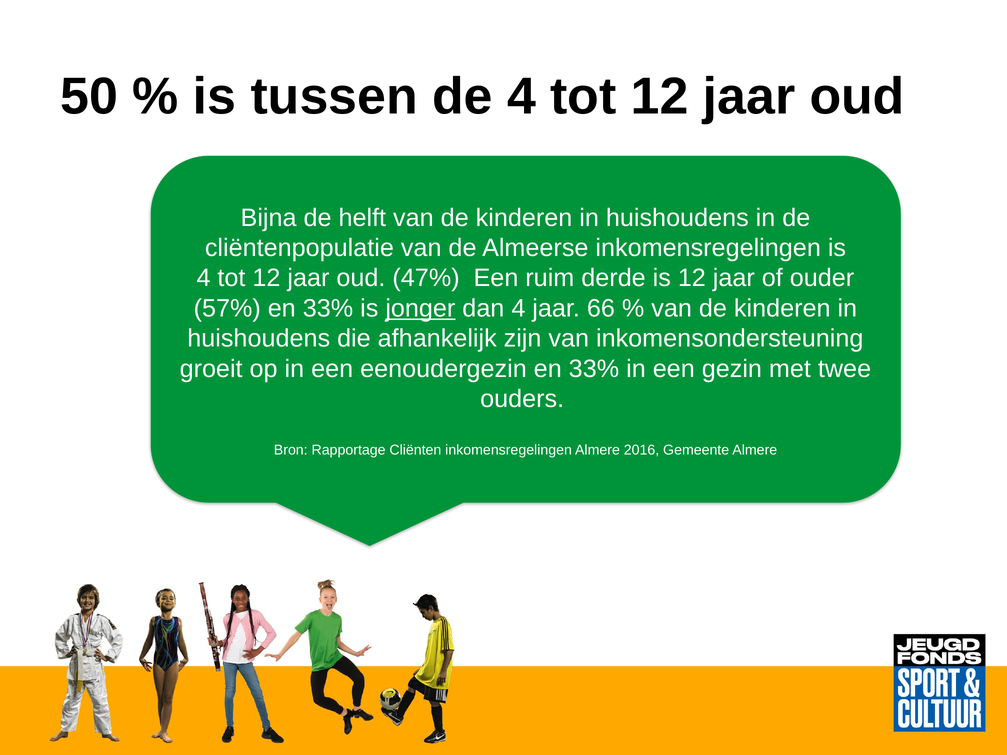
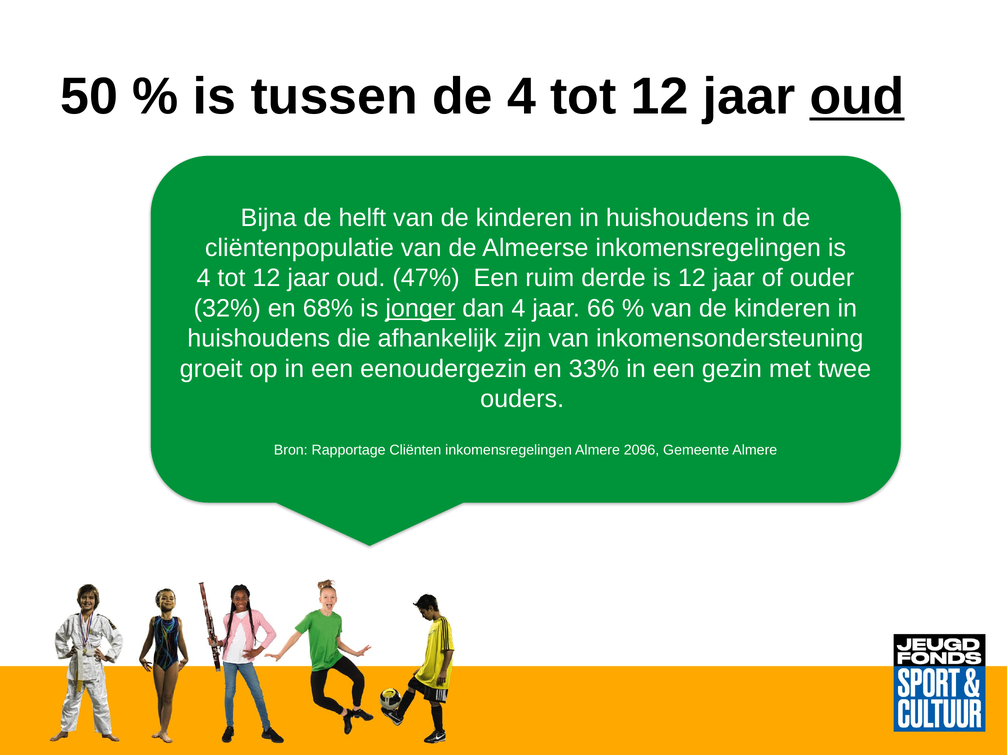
oud underline: none -> present (857, 97)
57%: 57% -> 32% (227, 308)
33%: 33% -> 68% (328, 308)
2016: 2016 -> 2096 (642, 450)
